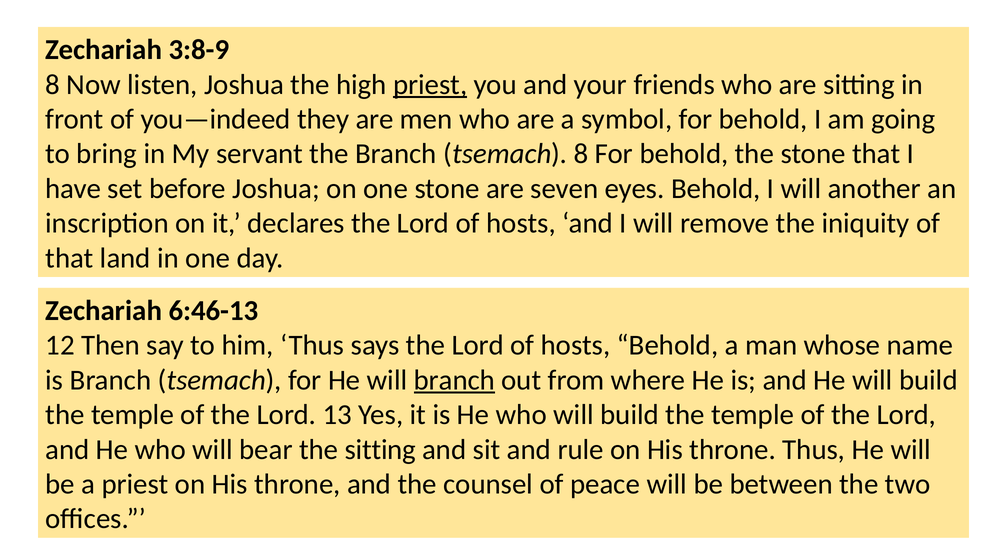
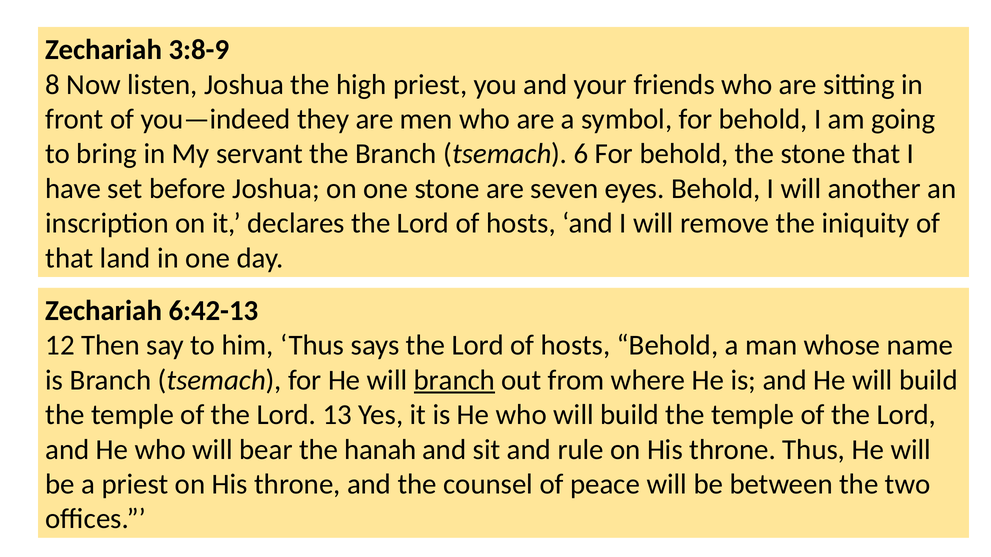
priest underline: present -> none (430, 85)
tsemach 8: 8 -> 6 (581, 154)
6:46-13: 6:46-13 -> 6:42-13 (214, 311)
the sitting: sitting -> hanah (380, 450)
